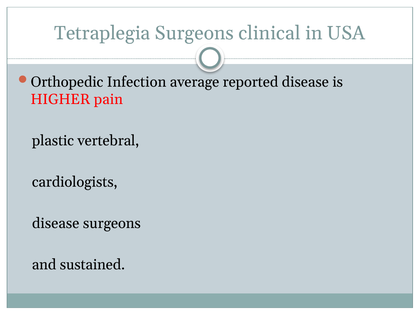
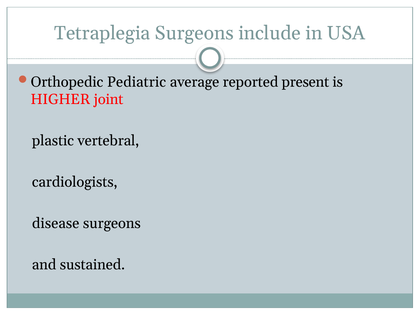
clinical: clinical -> include (270, 33)
Infection: Infection -> Pediatric (137, 82)
reported disease: disease -> present (305, 82)
pain: pain -> joint (109, 99)
